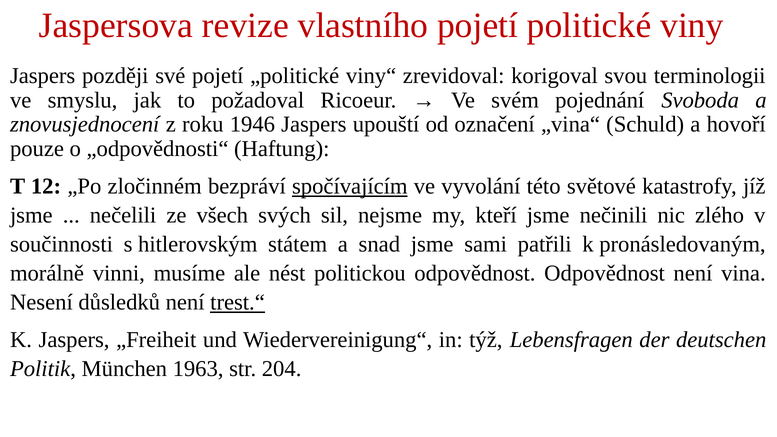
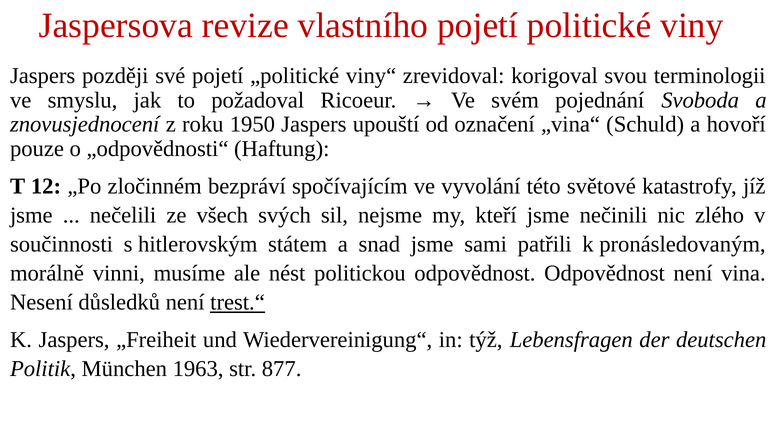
1946: 1946 -> 1950 (252, 125)
spočívajícím underline: present -> none (350, 186)
204: 204 -> 877 (282, 369)
